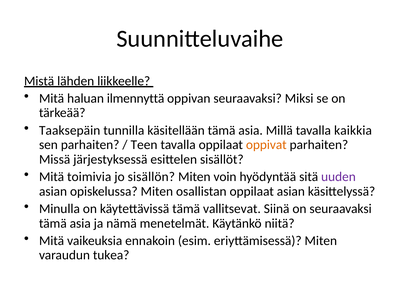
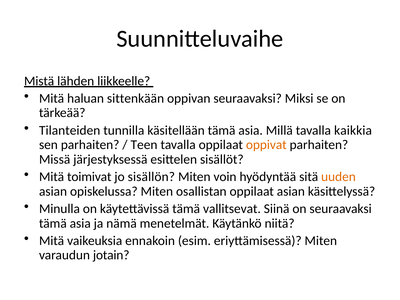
ilmennyttä: ilmennyttä -> sittenkään (136, 99)
Taaksepäin: Taaksepäin -> Tilanteiden (70, 131)
toimivia: toimivia -> toimivat (89, 177)
uuden colour: purple -> orange (338, 177)
tukea: tukea -> jotain (111, 255)
